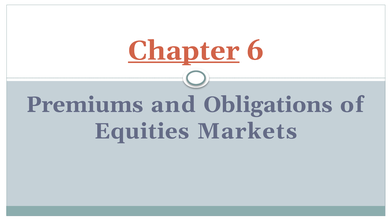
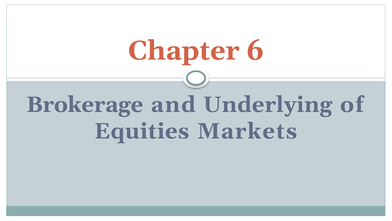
Chapter underline: present -> none (184, 51)
Premiums: Premiums -> Brokerage (85, 104)
Obligations: Obligations -> Underlying (268, 104)
